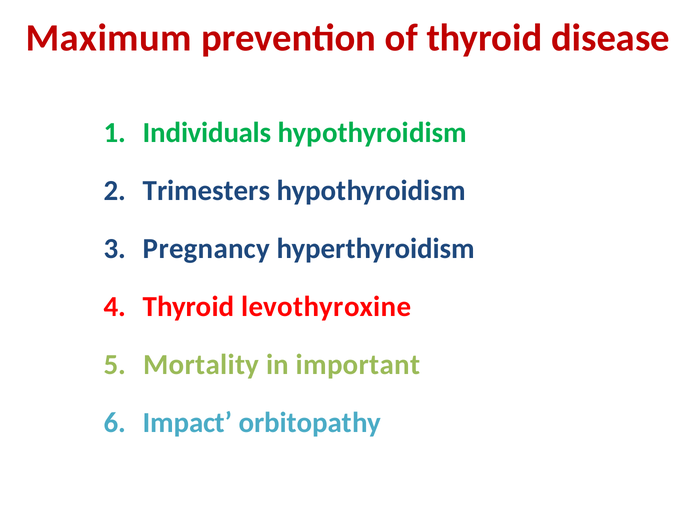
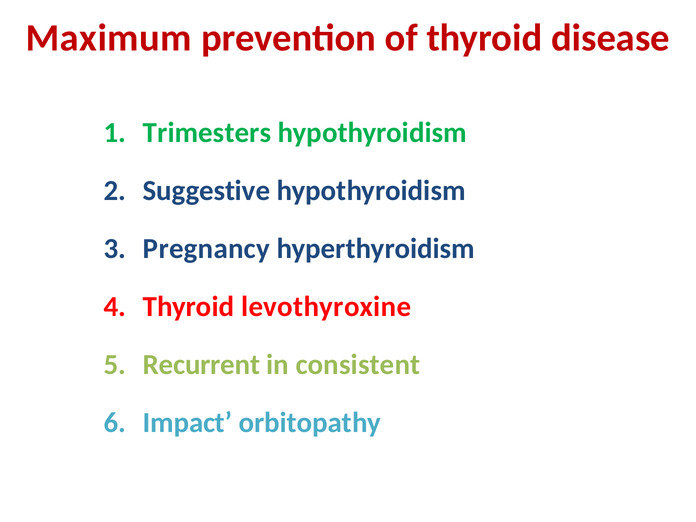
Individuals: Individuals -> Trimesters (207, 133)
Trimesters: Trimesters -> Suggestive (207, 191)
Mortality: Mortality -> Recurrent (201, 365)
important: important -> consistent (358, 365)
